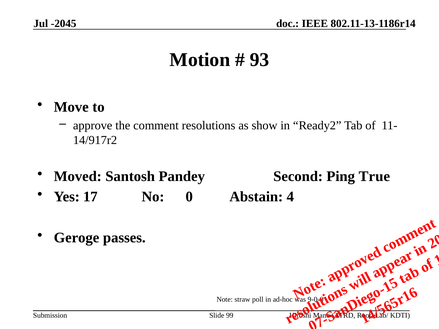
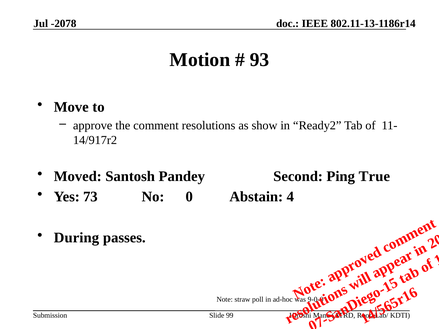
-2045: -2045 -> -2078 (64, 23)
17: 17 -> 73 (90, 197)
Geroge: Geroge -> During (76, 238)
